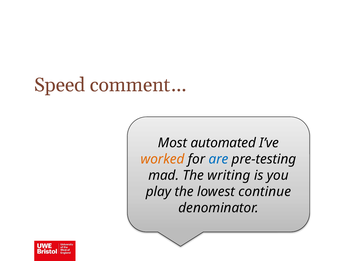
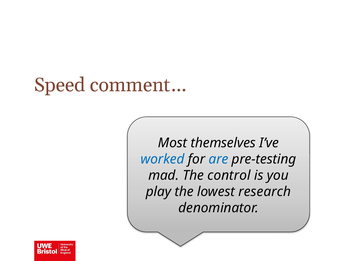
automated: automated -> themselves (223, 143)
worked colour: orange -> blue (163, 159)
writing: writing -> control (229, 175)
continue: continue -> research (265, 192)
